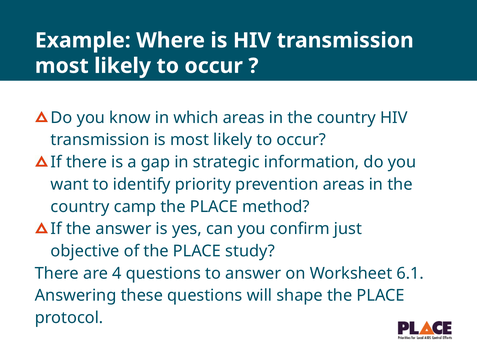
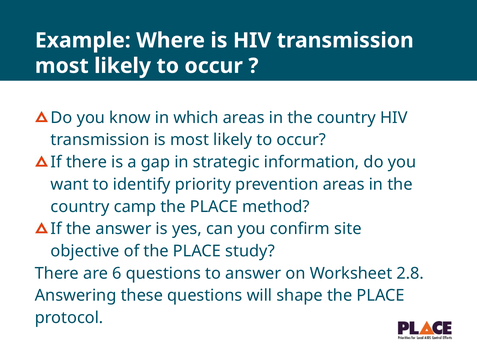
just: just -> site (348, 229)
4: 4 -> 6 (117, 273)
6.1: 6.1 -> 2.8 (410, 273)
